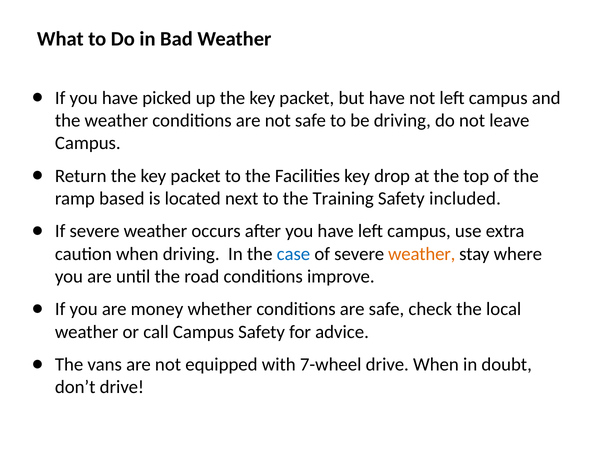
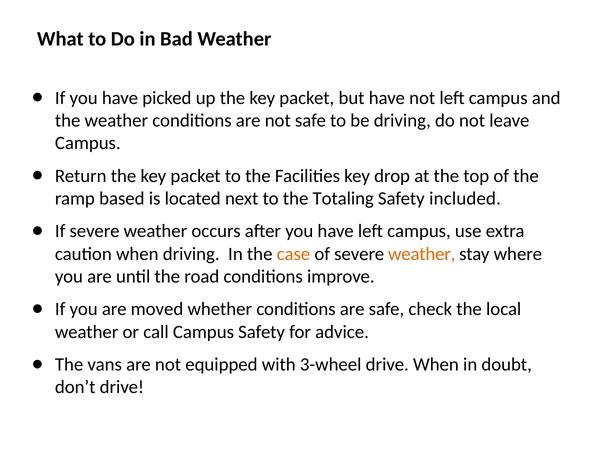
Training: Training -> Totaling (343, 198)
case colour: blue -> orange (293, 254)
money: money -> moved (157, 309)
7-wheel: 7-wheel -> 3-wheel (331, 365)
